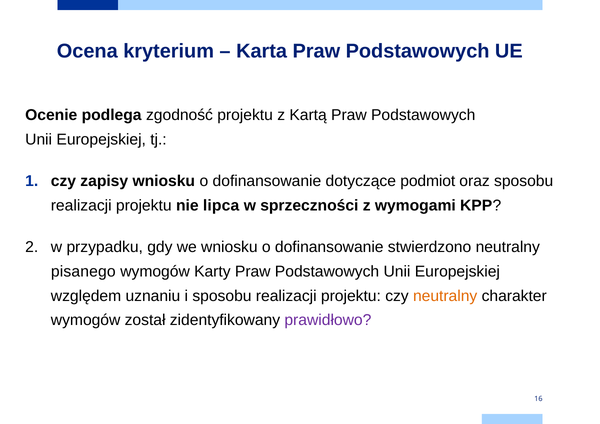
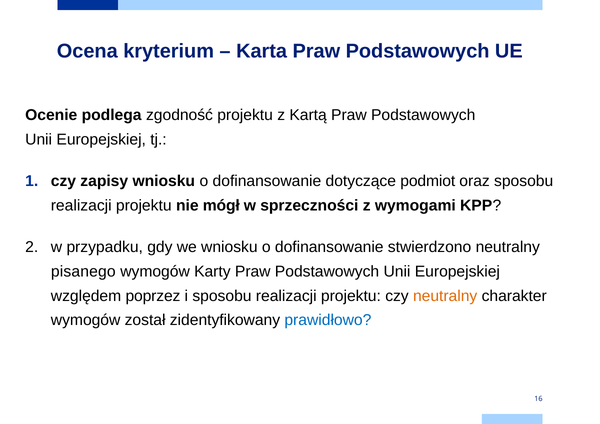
lipca: lipca -> mógł (221, 206)
uznaniu: uznaniu -> poprzez (153, 296)
prawidłowo colour: purple -> blue (328, 320)
